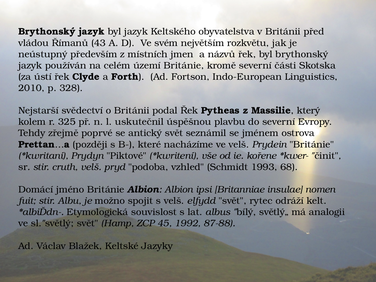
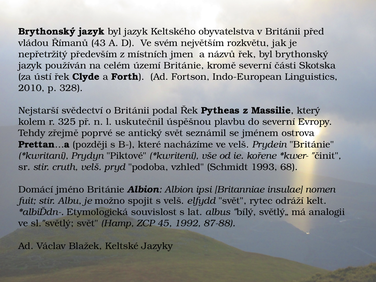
neústupný: neústupný -> nepřetržitý (43, 54)
